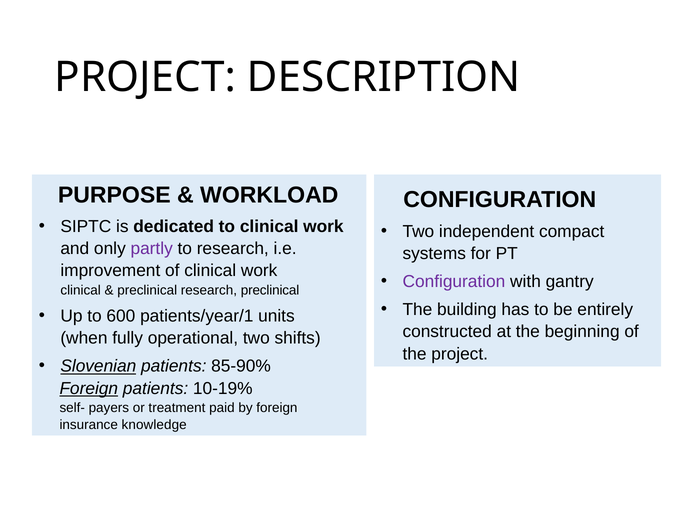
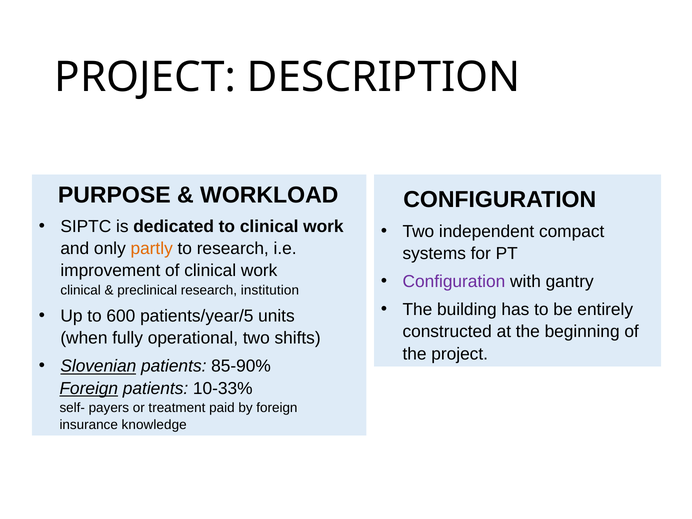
partly colour: purple -> orange (152, 249)
research preclinical: preclinical -> institution (270, 290)
patients/year/1: patients/year/1 -> patients/year/5 (197, 316)
10-19%: 10-19% -> 10-33% (223, 388)
